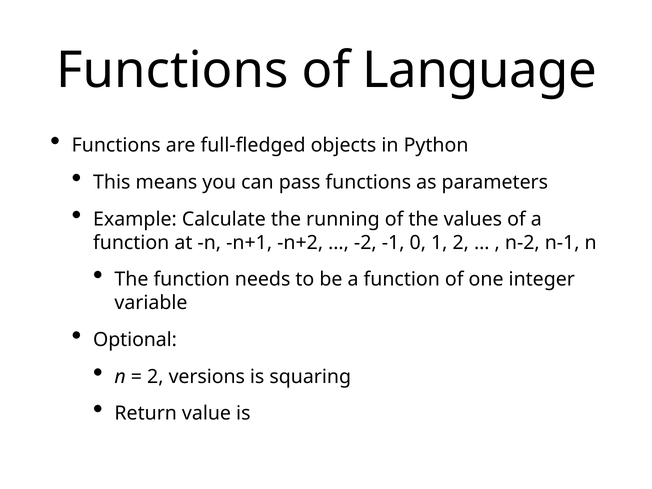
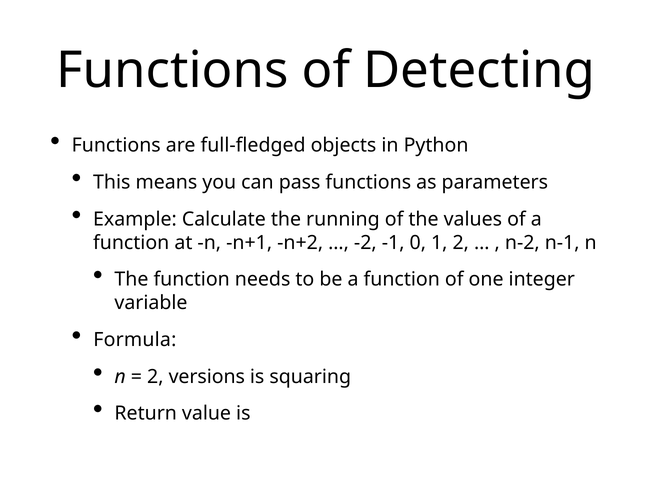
Language: Language -> Detecting (479, 70)
Optional: Optional -> Formula (135, 340)
